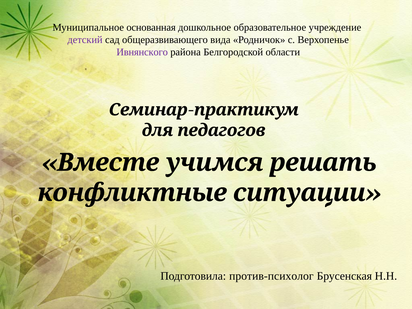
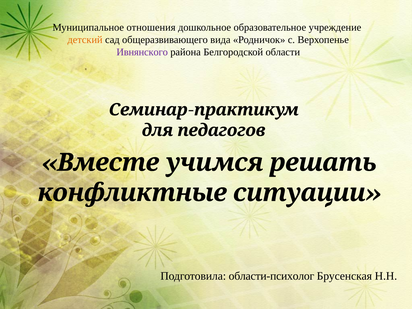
основанная: основанная -> отношения (151, 27)
детский colour: purple -> orange (85, 40)
против-психолог: против-психолог -> области-психолог (272, 276)
